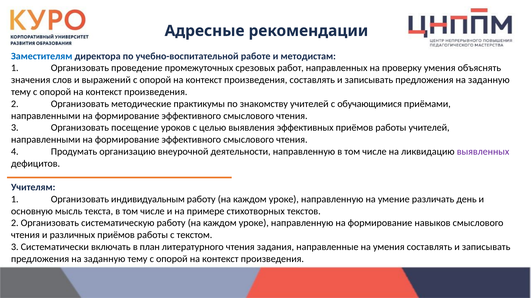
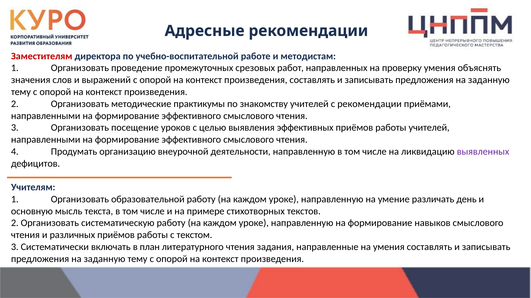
Заместителям colour: blue -> red (42, 56)
с обучающимися: обучающимися -> рекомендации (370, 104)
индивидуальным: индивидуальным -> образовательной (148, 200)
